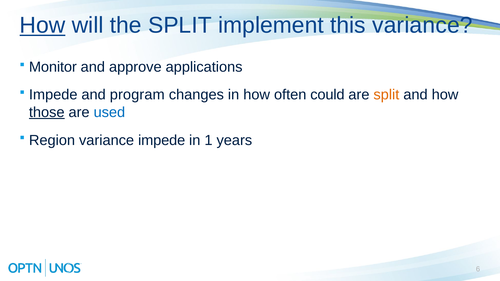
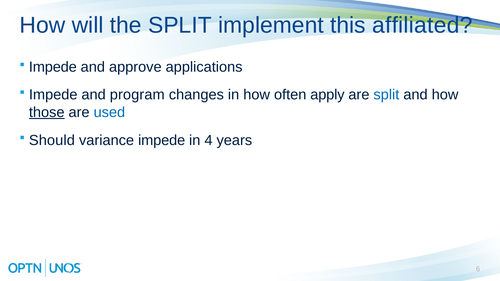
How underline: present -> none (42, 25)
this variance: variance -> affiliated (422, 25)
Monitor: Monitor -> Impede (53, 67)
could: could -> apply (327, 95)
split colour: orange -> blue (386, 95)
Region: Region -> Should (52, 140)
1: 1 -> 4 (208, 140)
